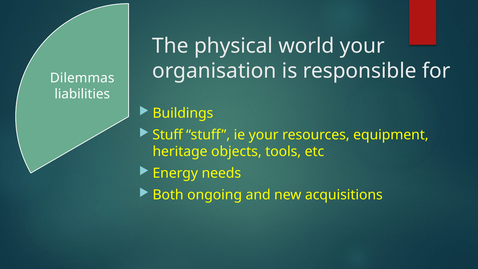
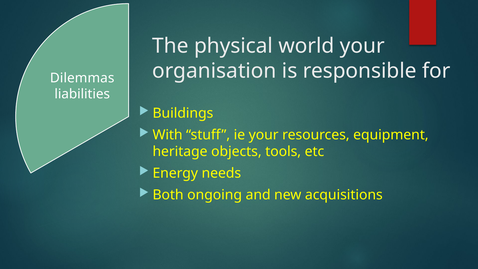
Stuff: Stuff -> With (168, 135)
